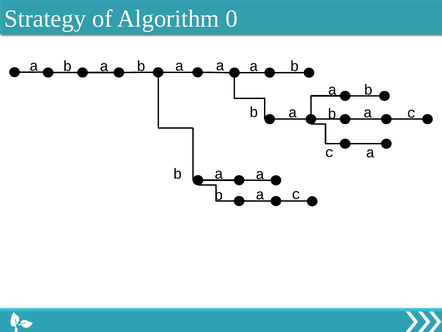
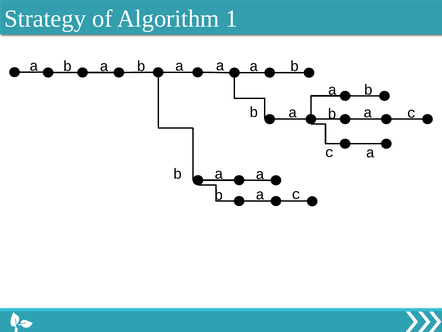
0: 0 -> 1 (232, 19)
